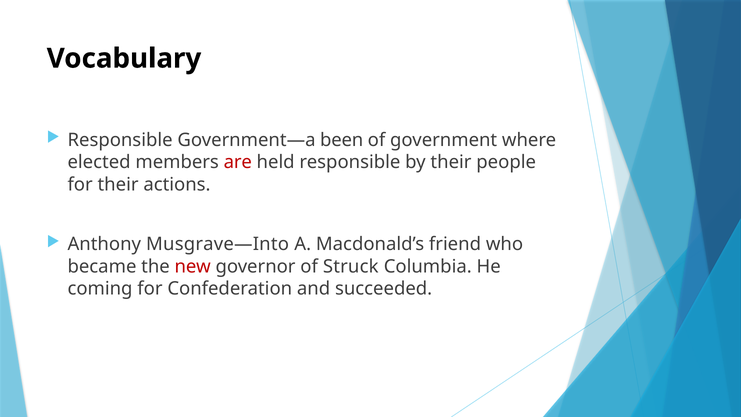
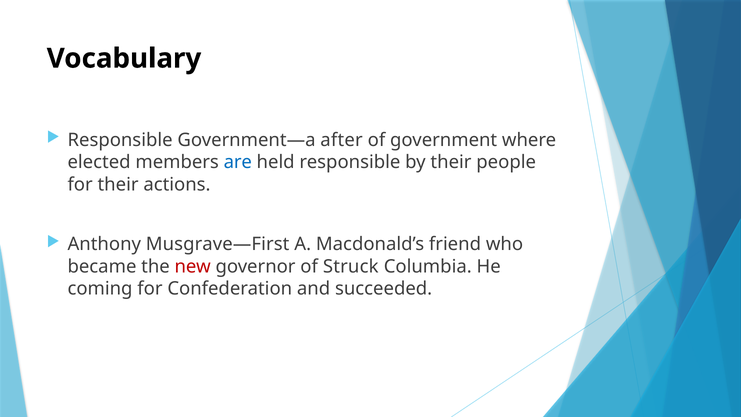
been: been -> after (342, 140)
are colour: red -> blue (238, 162)
Musgrave—Into: Musgrave—Into -> Musgrave—First (218, 244)
